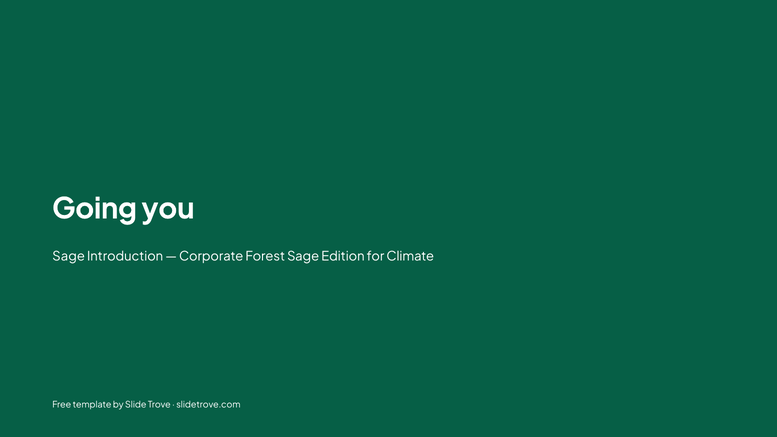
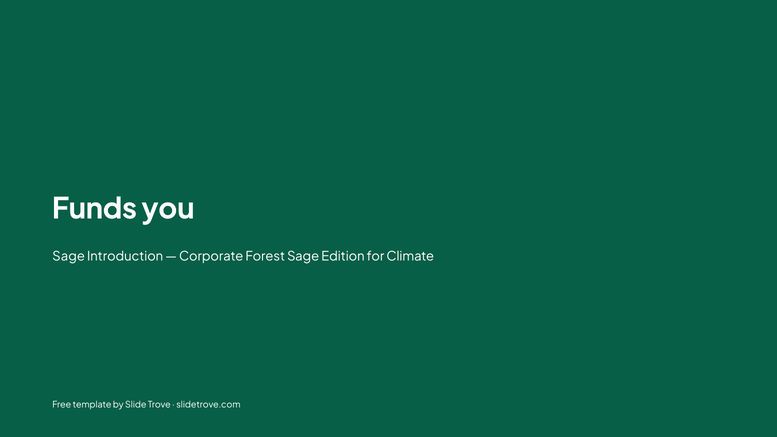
Going: Going -> Funds (94, 209)
